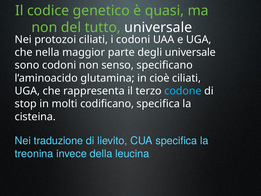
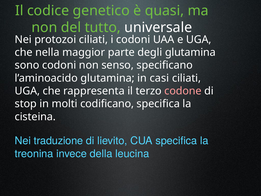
degli universale: universale -> glutamina (190, 52)
cioè: cioè -> casi (159, 78)
codone colour: light blue -> pink (183, 91)
